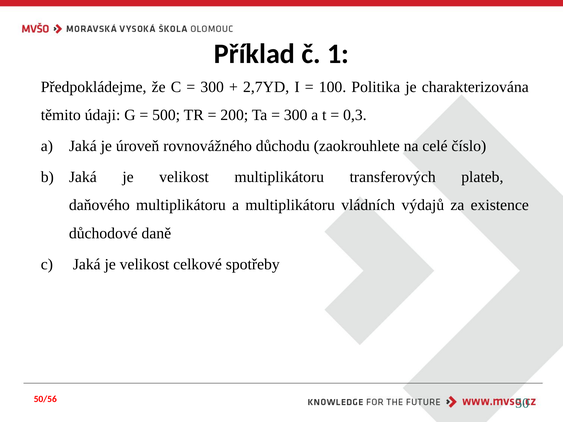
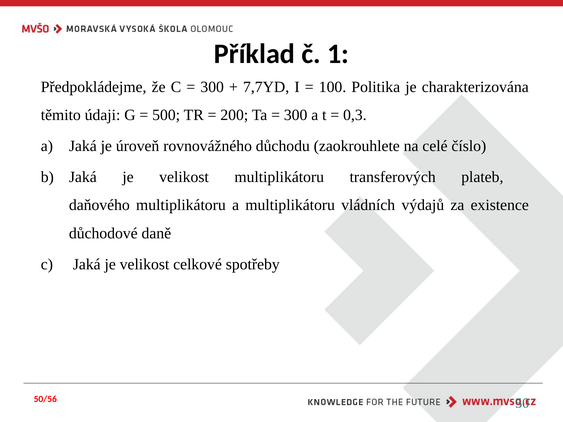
2,7YD: 2,7YD -> 7,7YD (266, 87)
